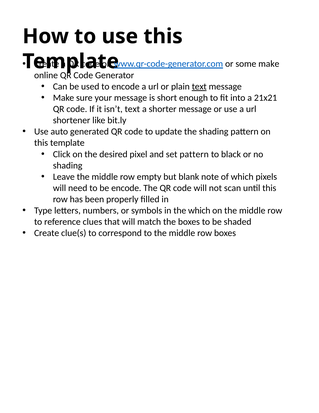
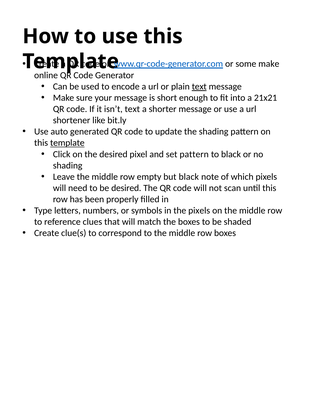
template underline: none -> present (67, 143)
but blank: blank -> black (189, 177)
be encode: encode -> desired (126, 188)
the which: which -> pixels (199, 210)
